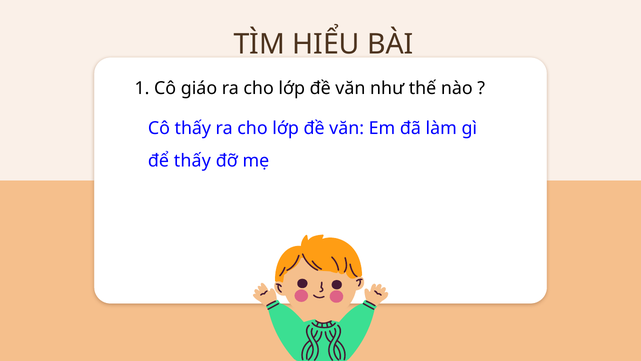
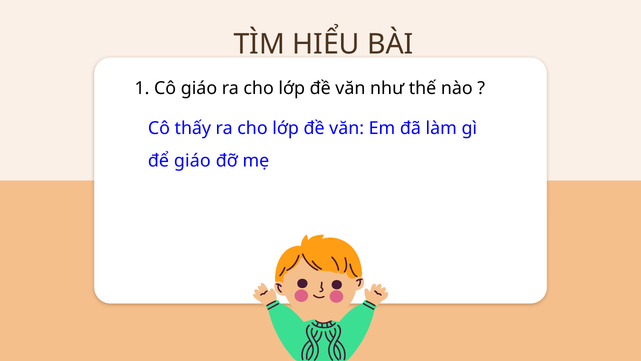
để thấy: thấy -> giáo (192, 161)
